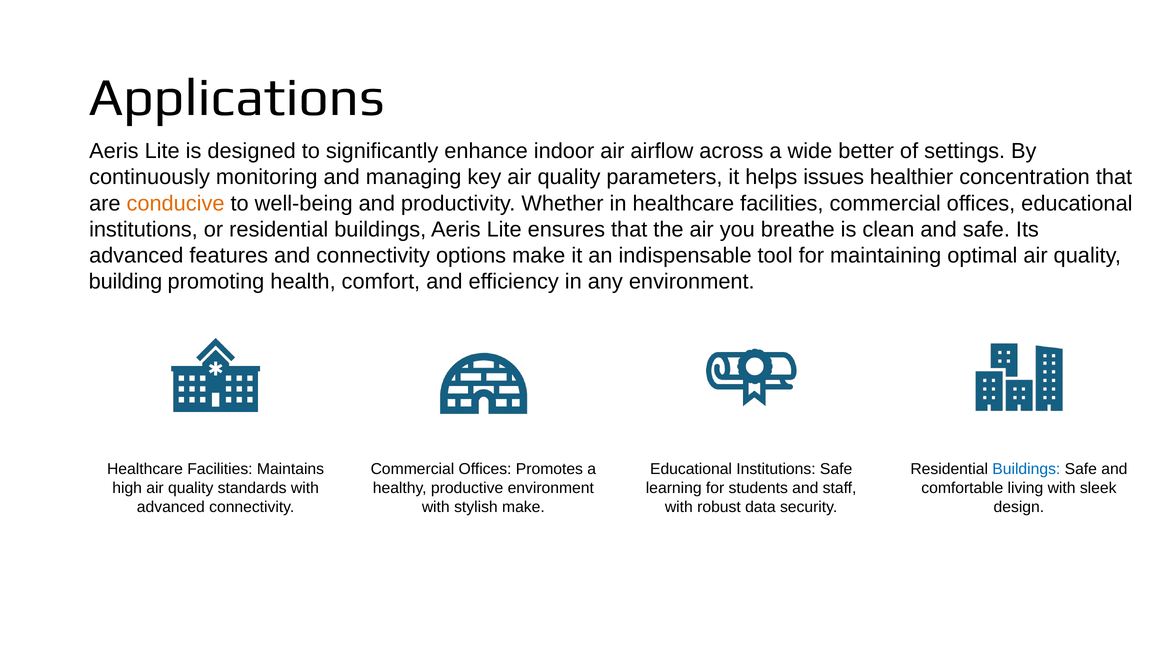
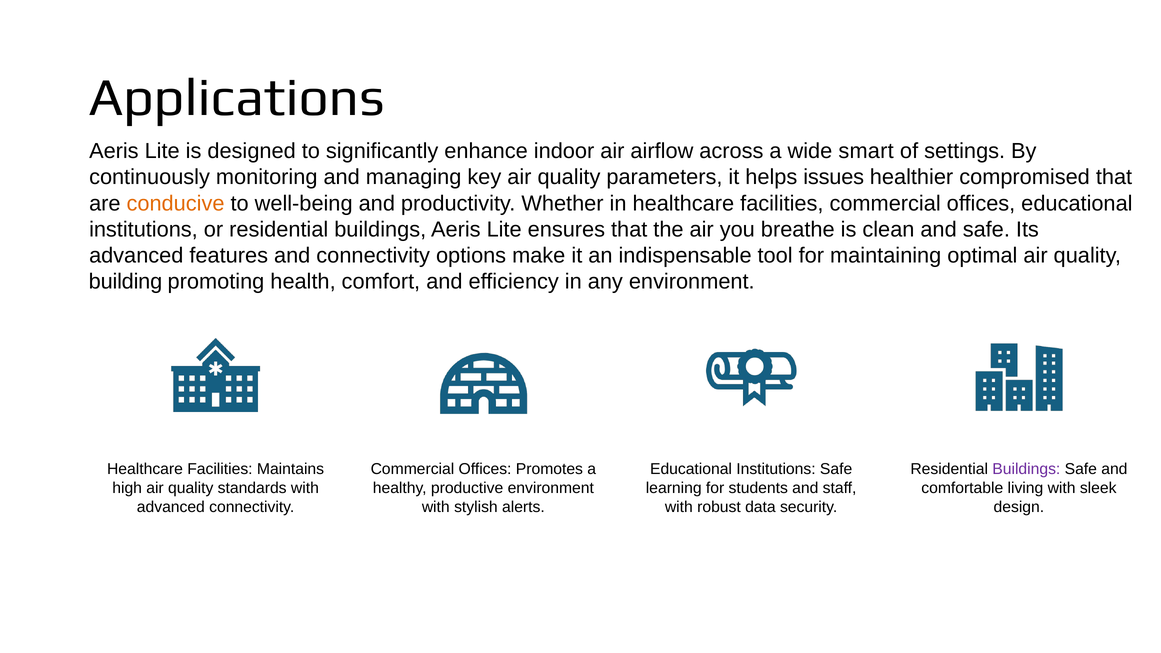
better: better -> smart (866, 151)
concentration: concentration -> compromised (1025, 177)
Buildings colour: blue -> purple (1026, 469)
stylish make: make -> alerts (523, 507)
